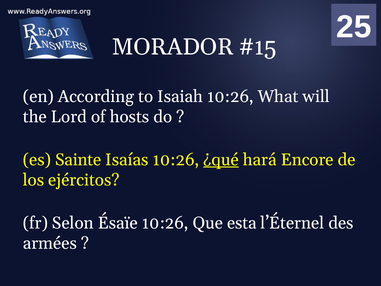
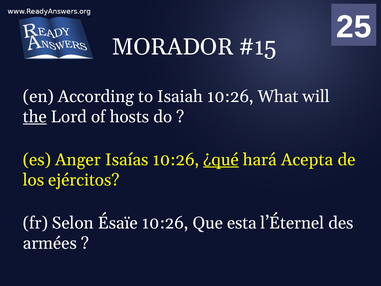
the underline: none -> present (35, 117)
Sainte: Sainte -> Anger (78, 160)
Encore: Encore -> Acepta (307, 160)
